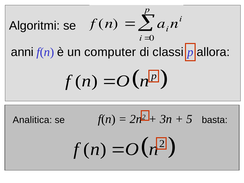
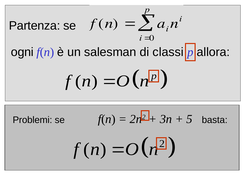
Algoritmi: Algoritmi -> Partenza (35, 26)
anni: anni -> ogni (22, 52)
computer: computer -> salesman (110, 52)
Analitica: Analitica -> Problemi (32, 120)
